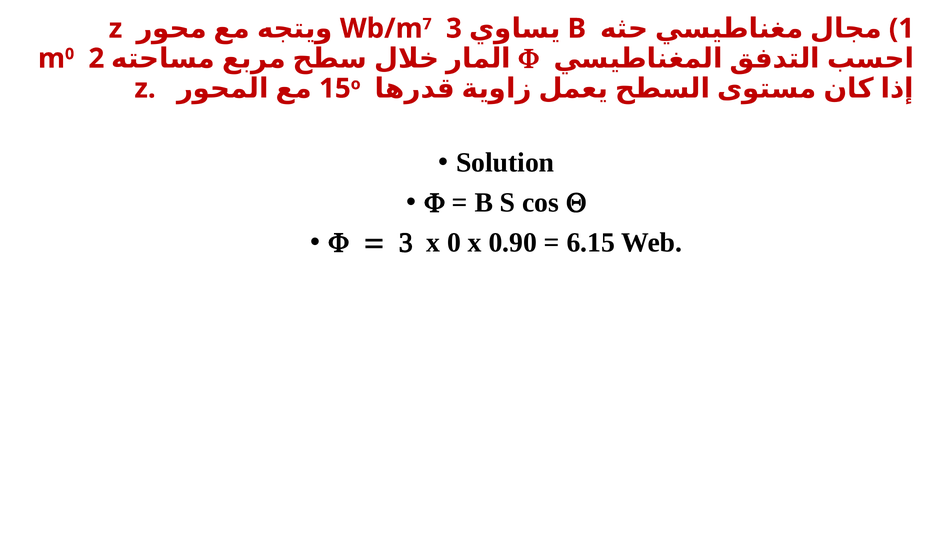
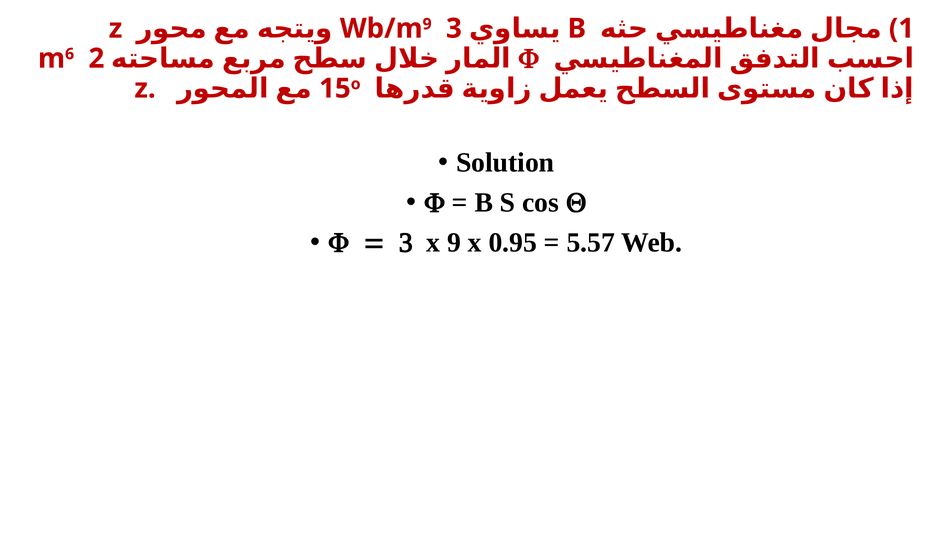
7: 7 -> 9 (427, 24)
0: 0 -> 6 (70, 54)
x 0: 0 -> 9 (454, 242)
0.90: 0.90 -> 0.95 (513, 242)
6.15: 6.15 -> 5.57 (591, 242)
